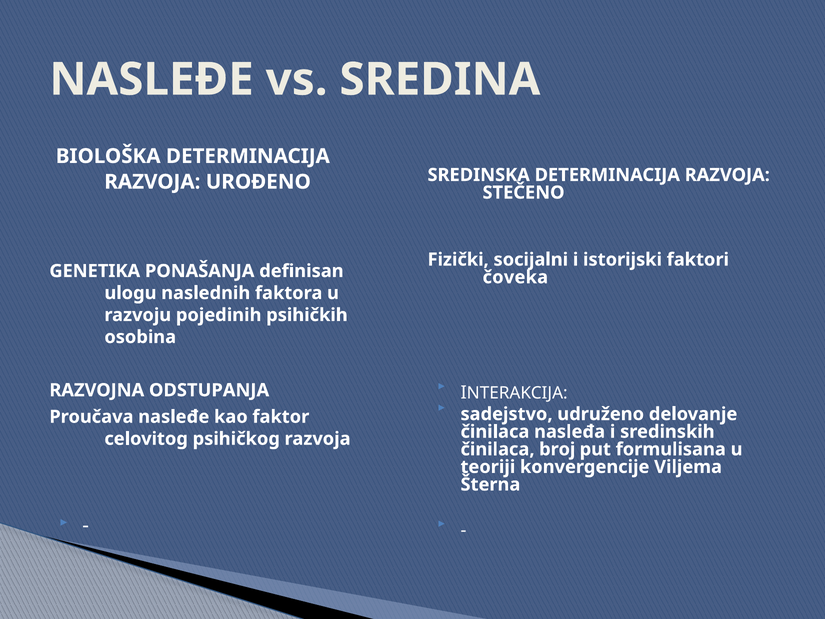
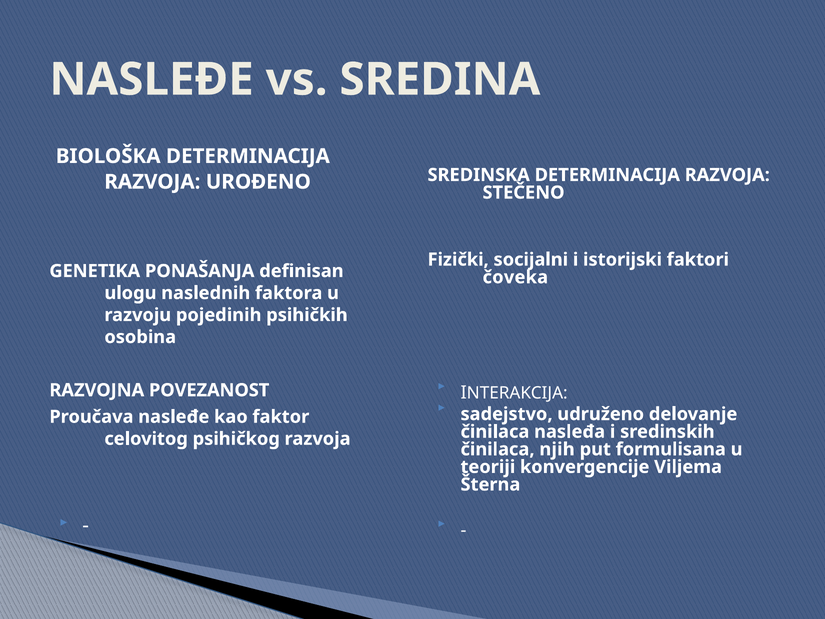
ODSTUPANJA: ODSTUPANJA -> POVEZANOST (209, 390)
broj: broj -> njih (557, 449)
